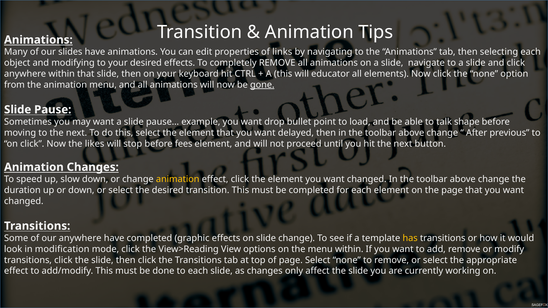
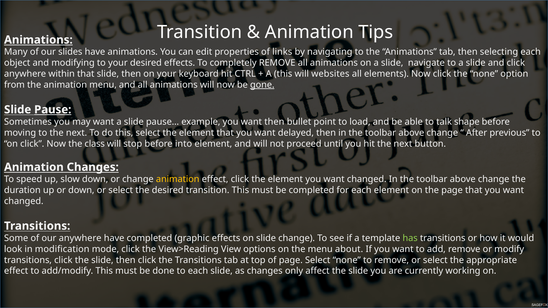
educator: educator -> websites (330, 74)
Pause underline: none -> present (53, 110)
want drop: drop -> then (274, 122)
likes: likes -> class (95, 144)
fees: fees -> into (184, 144)
has colour: yellow -> light green (410, 238)
menu within: within -> about (349, 249)
